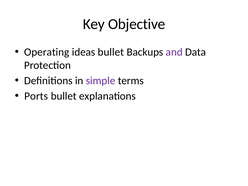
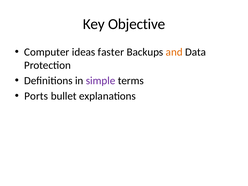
Operating: Operating -> Computer (47, 52)
ideas bullet: bullet -> faster (111, 52)
and colour: purple -> orange (174, 52)
